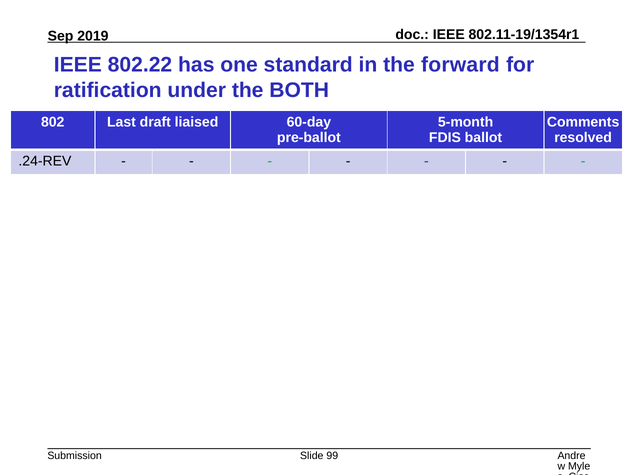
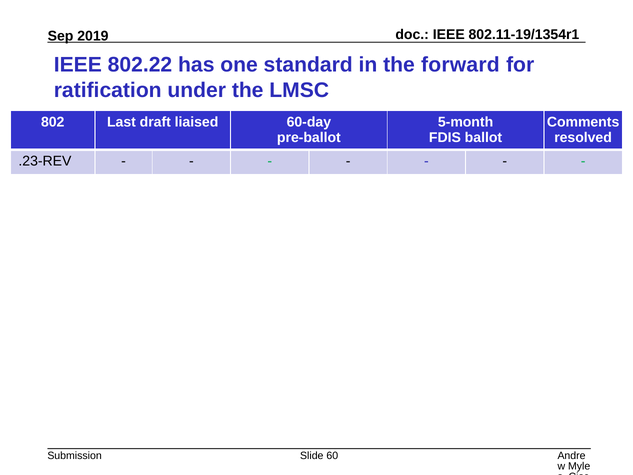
BOTH: BOTH -> LMSC (299, 90)
.24-REV: .24-REV -> .23-REV (45, 161)
99: 99 -> 60 (332, 455)
